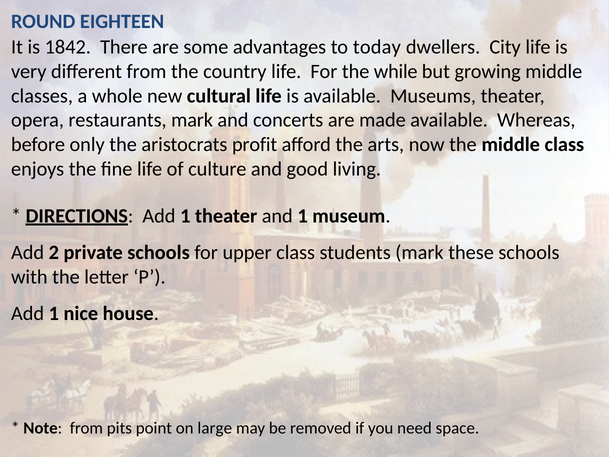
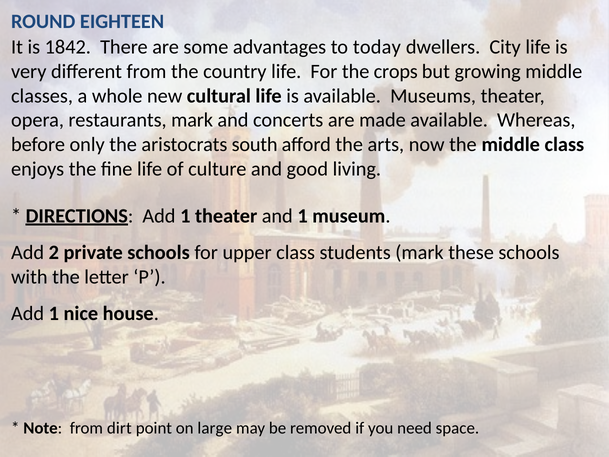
while: while -> crops (396, 71)
profit: profit -> south (255, 144)
pits: pits -> dirt (119, 428)
